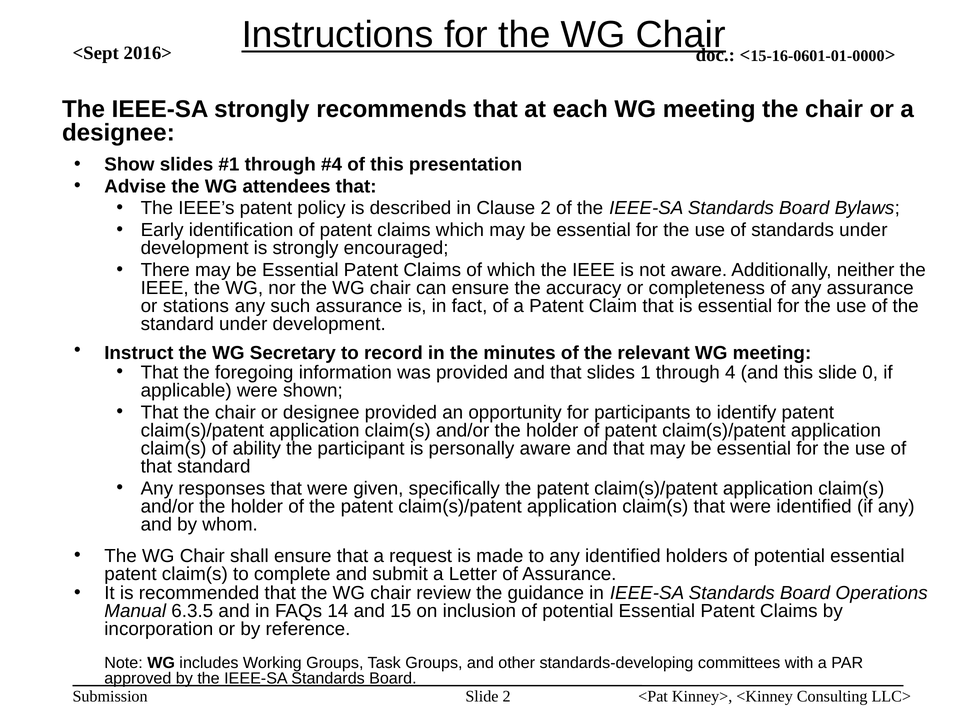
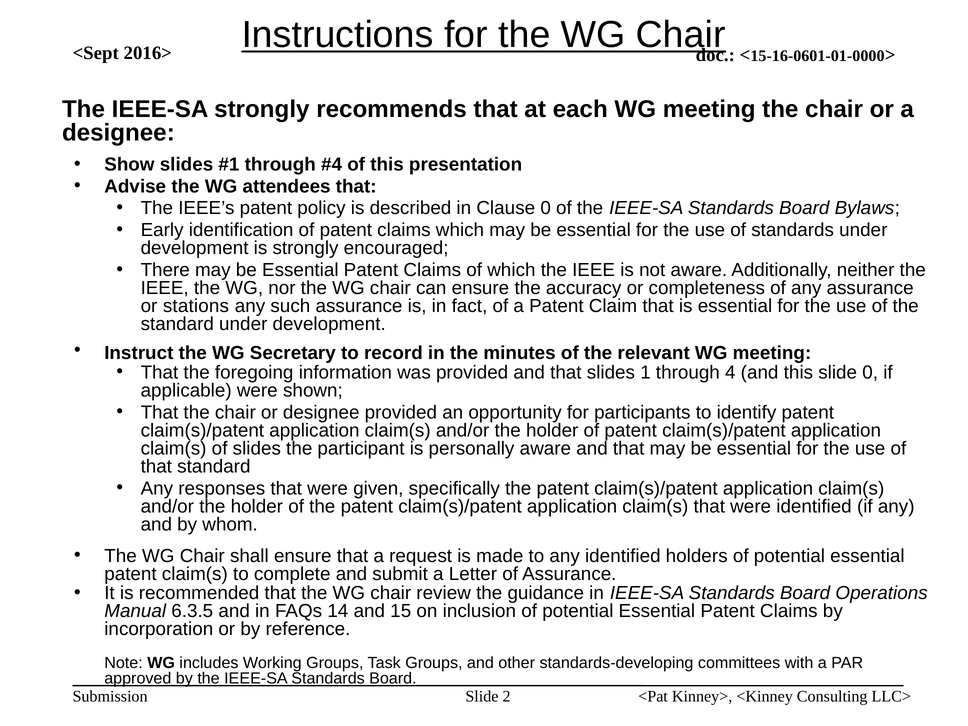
Clause 2: 2 -> 0 (546, 208)
of ability: ability -> slides (257, 448)
